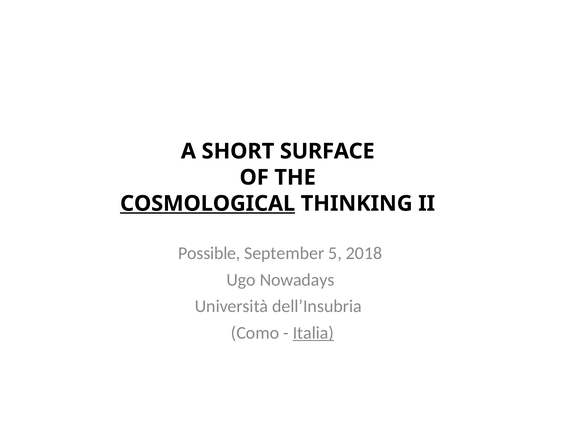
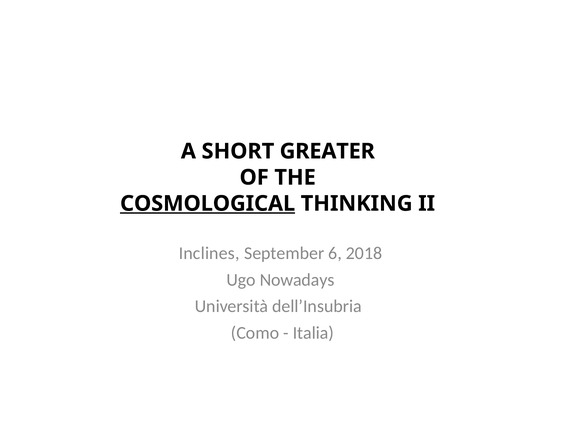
SURFACE: SURFACE -> GREATER (327, 151)
Possible: Possible -> Inclines (209, 253)
5: 5 -> 6 (335, 253)
Italia underline: present -> none (313, 333)
